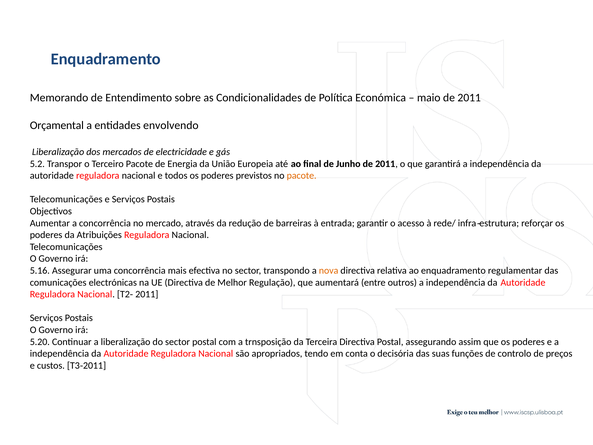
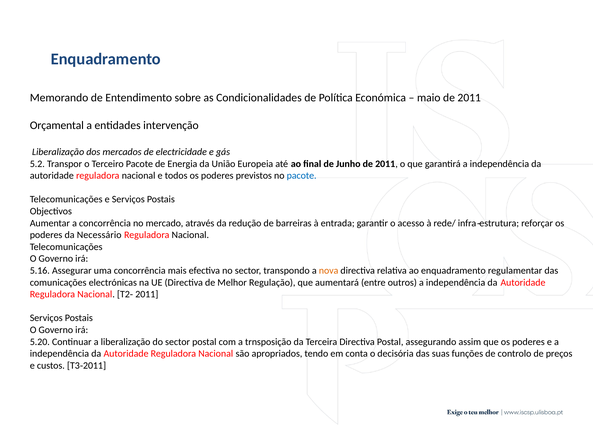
envolvendo: envolvendo -> intervenção (171, 125)
pacote colour: orange -> blue (302, 176)
Atribuições: Atribuições -> Necessário (99, 235)
